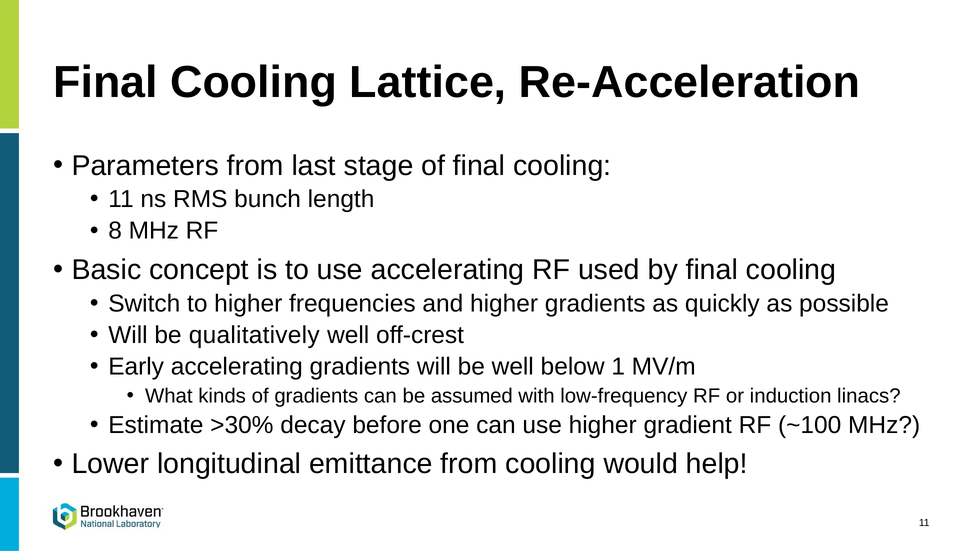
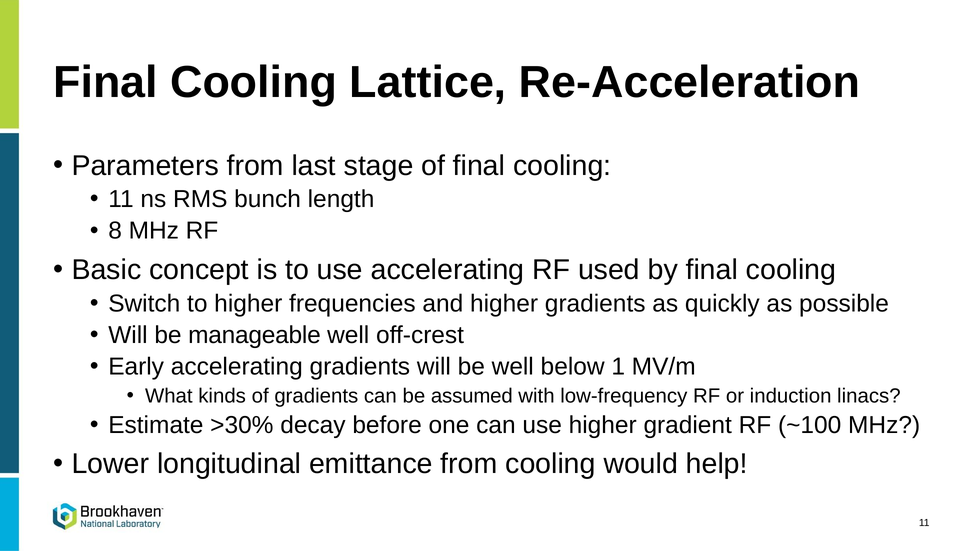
qualitatively: qualitatively -> manageable (254, 335)
